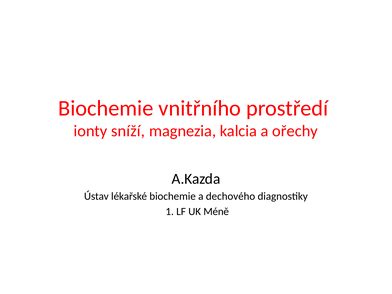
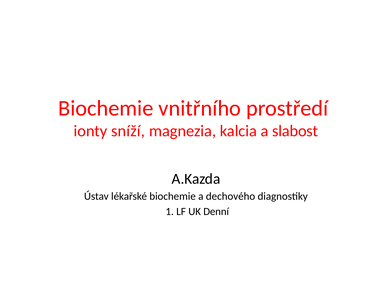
ořechy: ořechy -> slabost (295, 131)
Méně: Méně -> Denní (216, 212)
